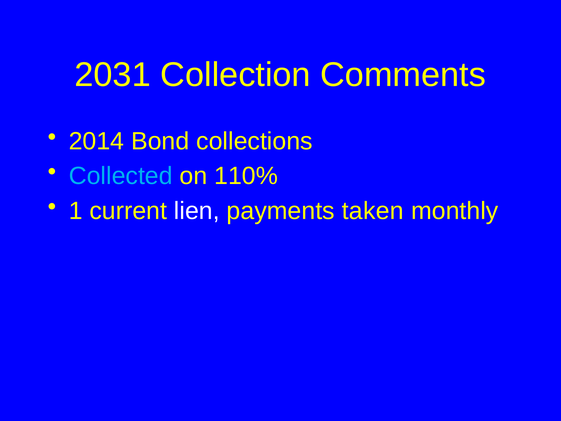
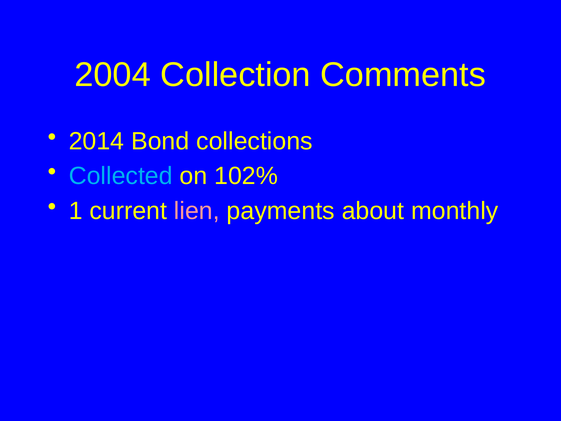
2031: 2031 -> 2004 (113, 75)
110%: 110% -> 102% (246, 176)
lien colour: white -> pink (197, 211)
taken: taken -> about (373, 211)
